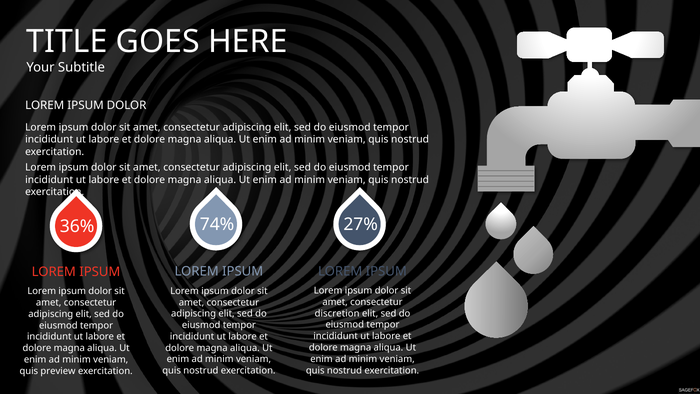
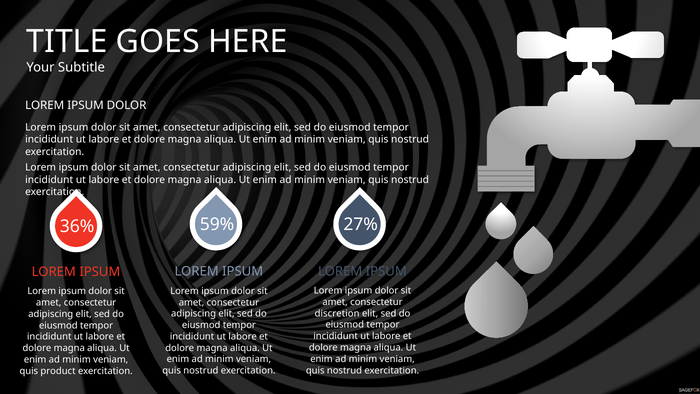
74%: 74% -> 59% (217, 224)
preview: preview -> product (58, 371)
